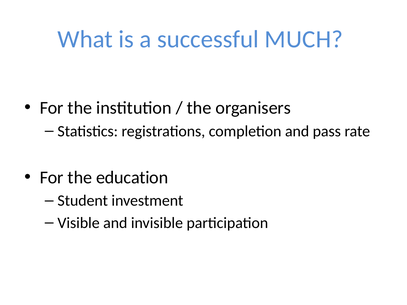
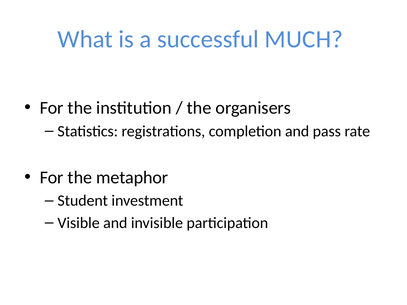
education: education -> metaphor (132, 178)
